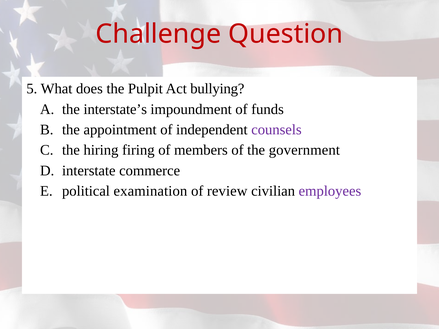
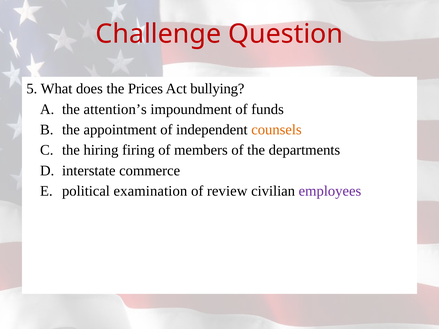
Pulpit: Pulpit -> Prices (145, 89)
interstate’s: interstate’s -> attention’s (115, 109)
counsels colour: purple -> orange (276, 130)
government: government -> departments (304, 150)
